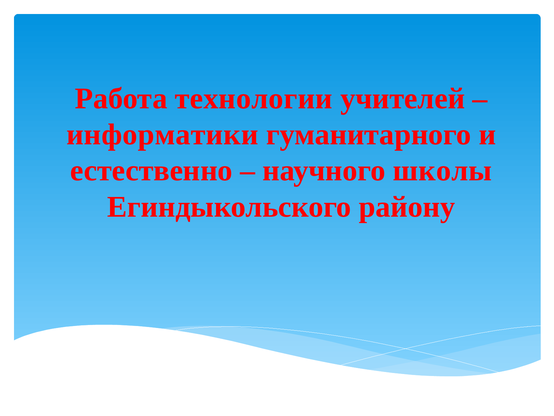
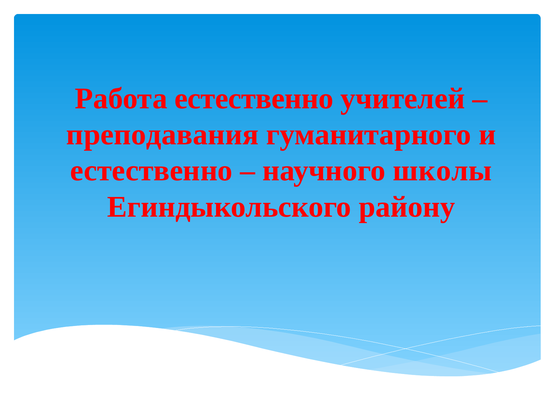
Работа технологии: технологии -> естественно (254, 98)
информатики: информатики -> преподавания (162, 134)
